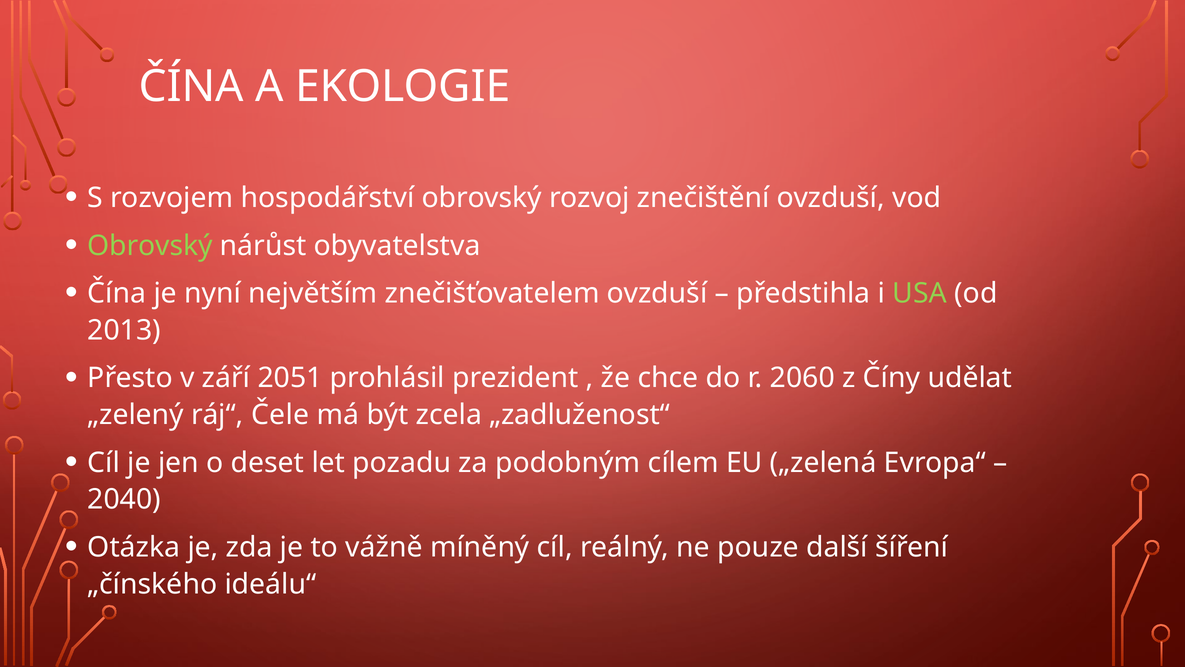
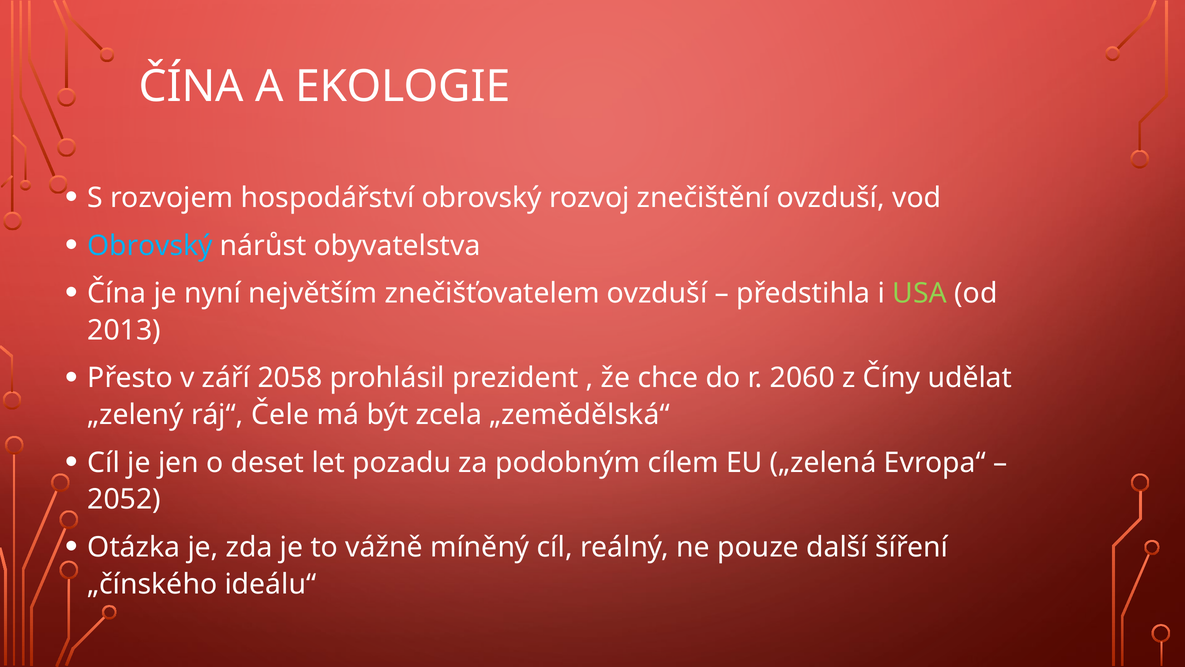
Obrovský colour: light green -> light blue (150, 245)
2051: 2051 -> 2058 (290, 378)
„zadluženost“: „zadluženost“ -> „zemědělská“ (580, 415)
2040: 2040 -> 2052 (124, 499)
